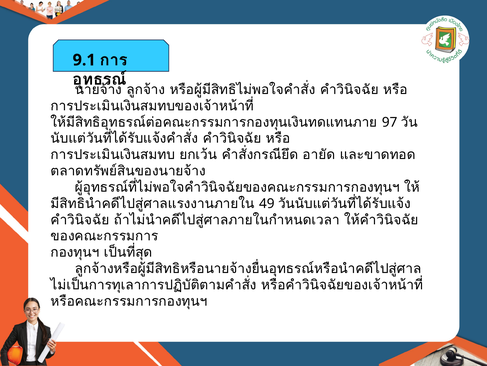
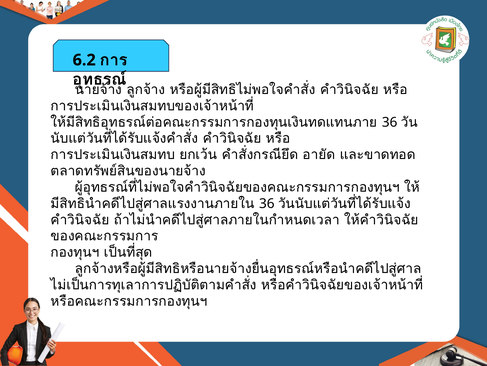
9.1: 9.1 -> 6.2 (84, 60)
97: 97 -> 36 (390, 122)
49: 49 -> 36 (267, 203)
